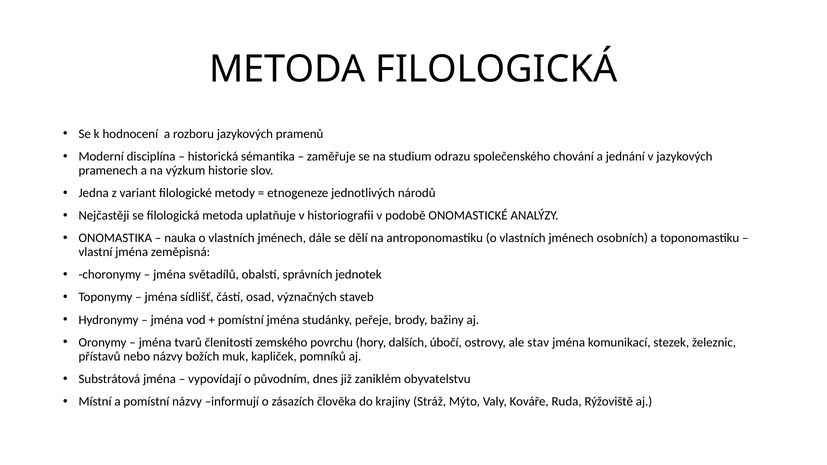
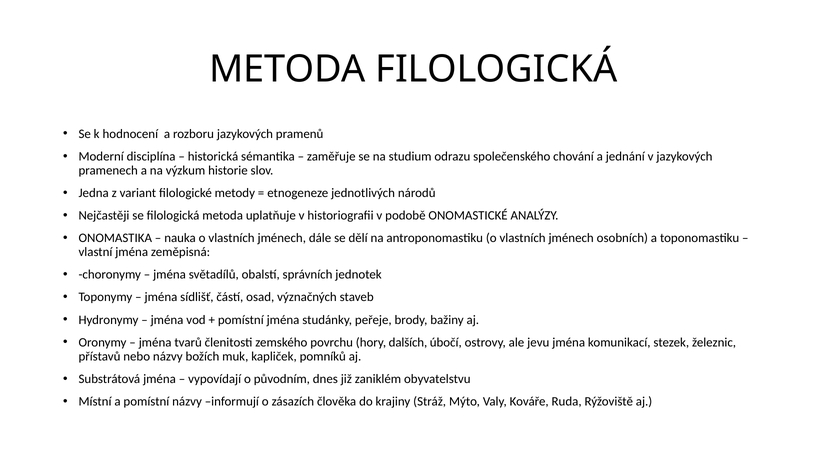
stav: stav -> jevu (538, 342)
